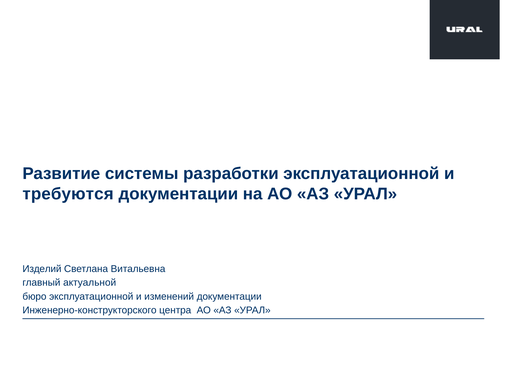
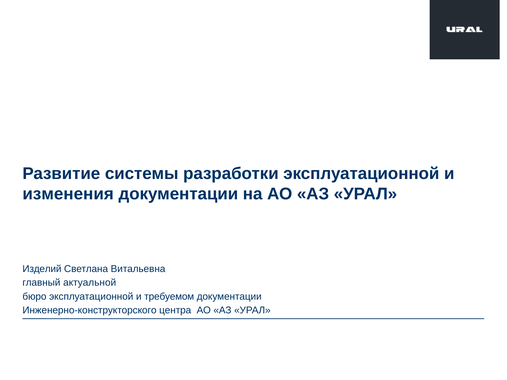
требуются: требуются -> изменения (68, 194)
изменений: изменений -> требуемом (169, 297)
